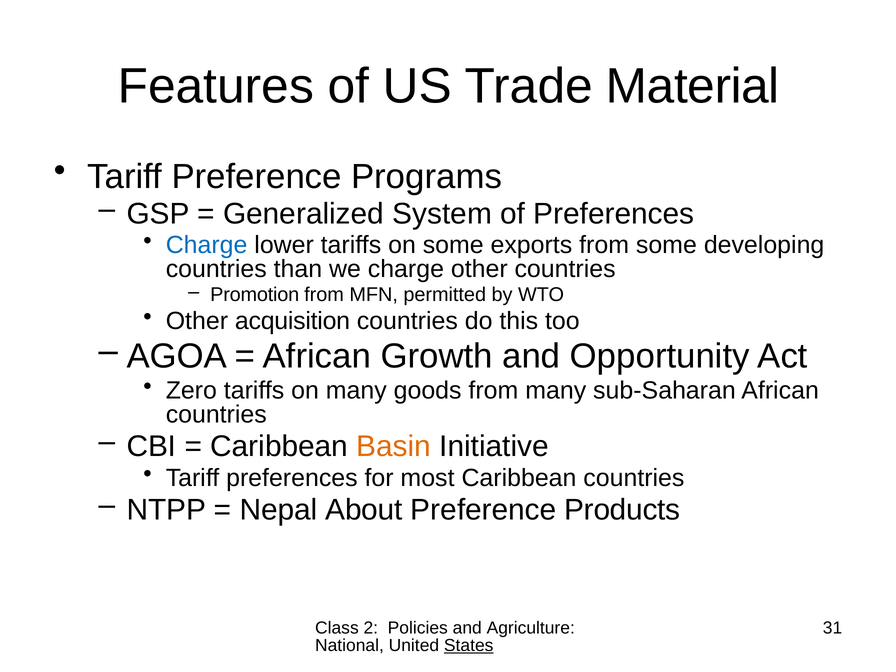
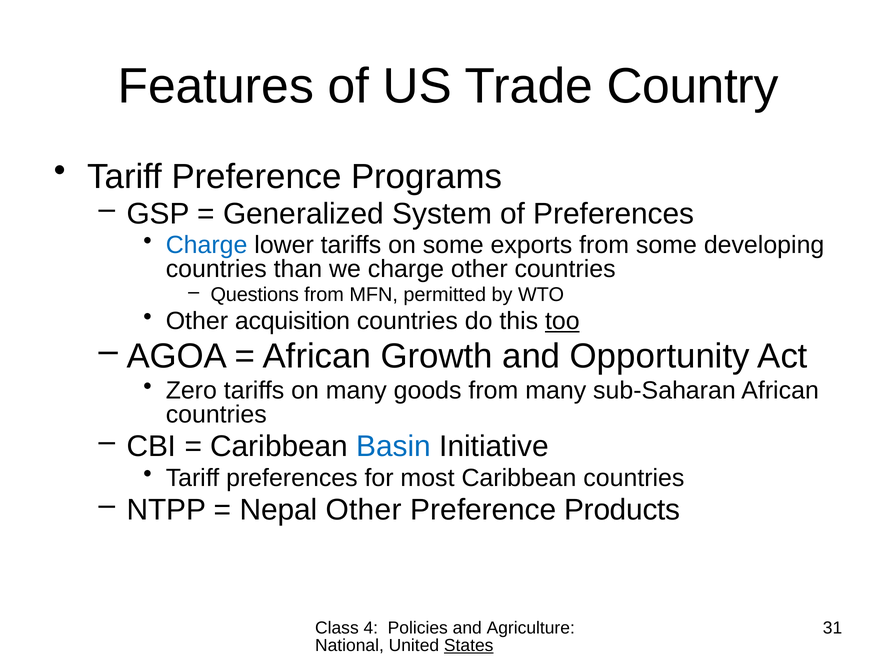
Material: Material -> Country (693, 86)
Promotion: Promotion -> Questions (255, 295)
too underline: none -> present (562, 321)
Basin colour: orange -> blue (394, 447)
Nepal About: About -> Other (364, 510)
2: 2 -> 4 (371, 628)
